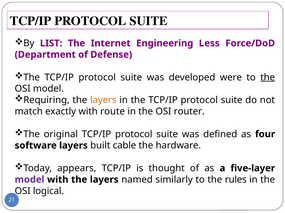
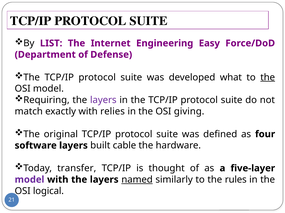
Less: Less -> Easy (209, 43)
were: were -> what (231, 78)
layers colour: orange -> purple (103, 100)
route: route -> relies (113, 112)
router: router -> giving (189, 112)
appears: appears -> transfer (77, 169)
named underline: none -> present (137, 180)
